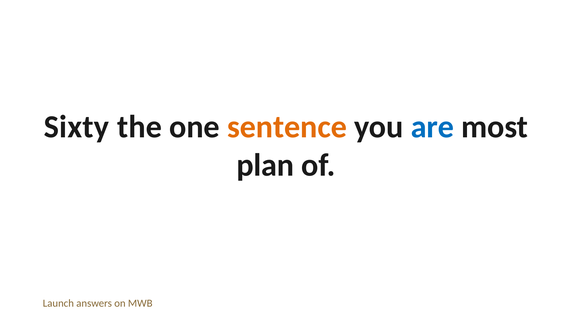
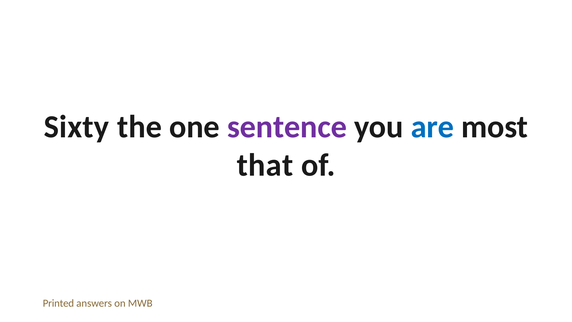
sentence colour: orange -> purple (287, 127)
plan: plan -> that (265, 165)
Launch: Launch -> Printed (58, 303)
